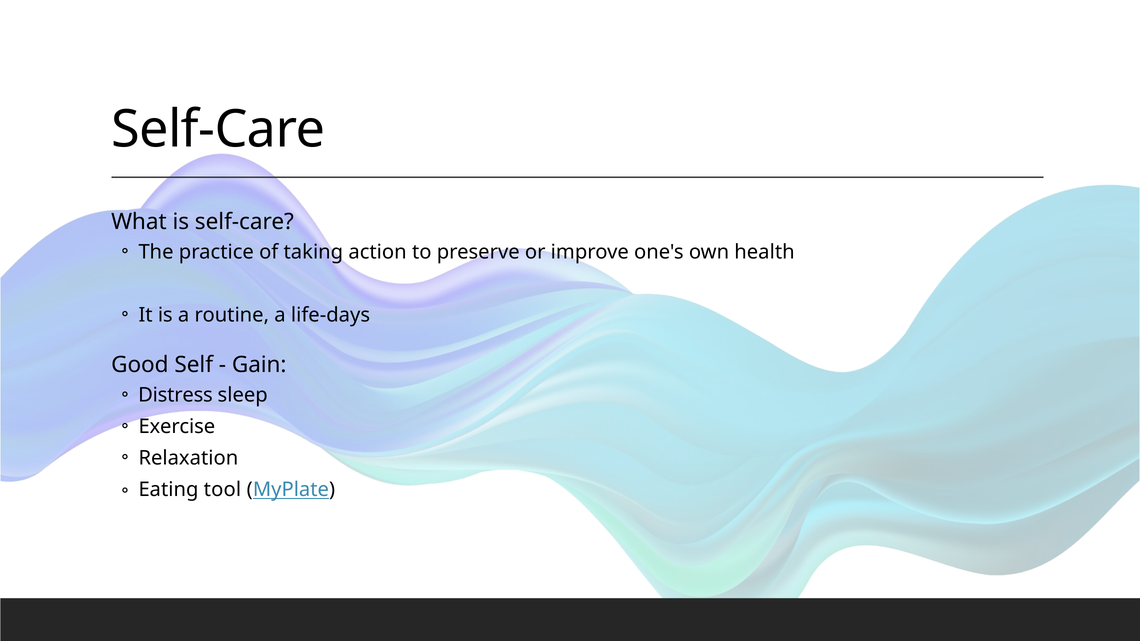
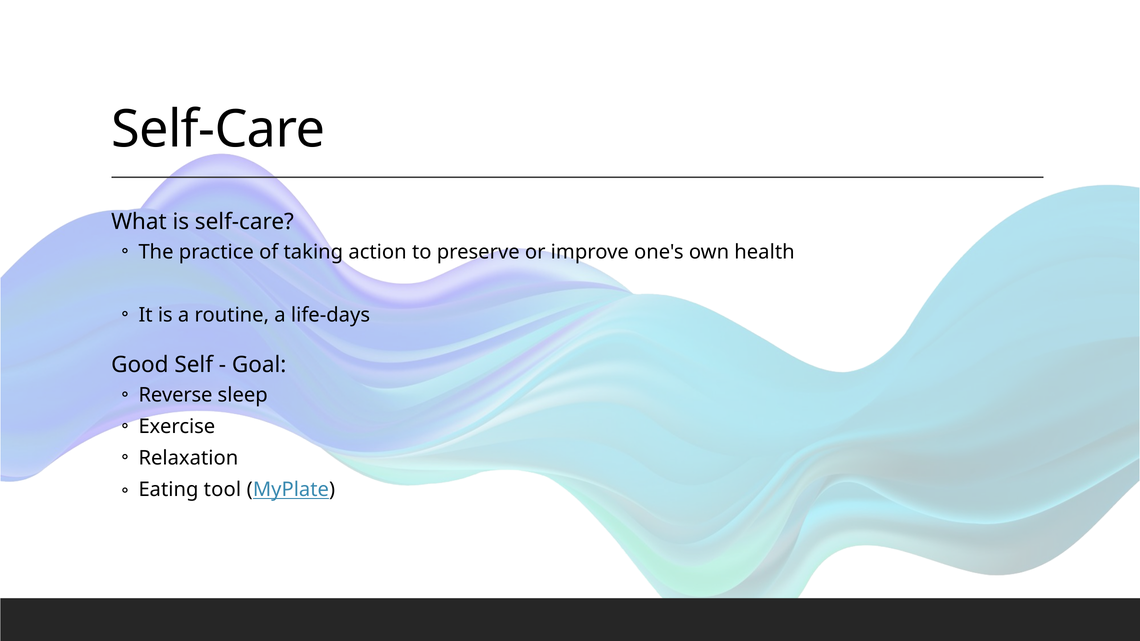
Gain: Gain -> Goal (259, 365)
Distress: Distress -> Reverse (175, 395)
